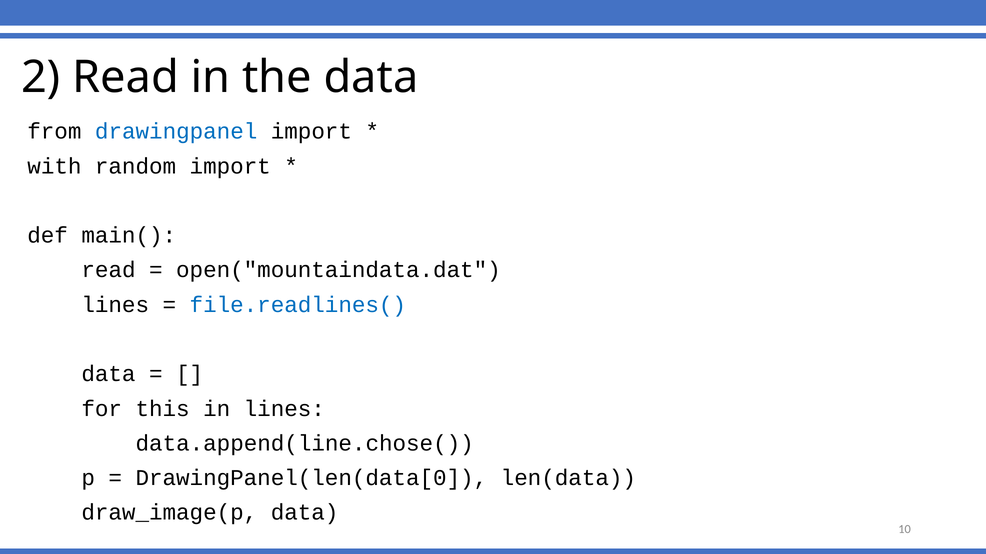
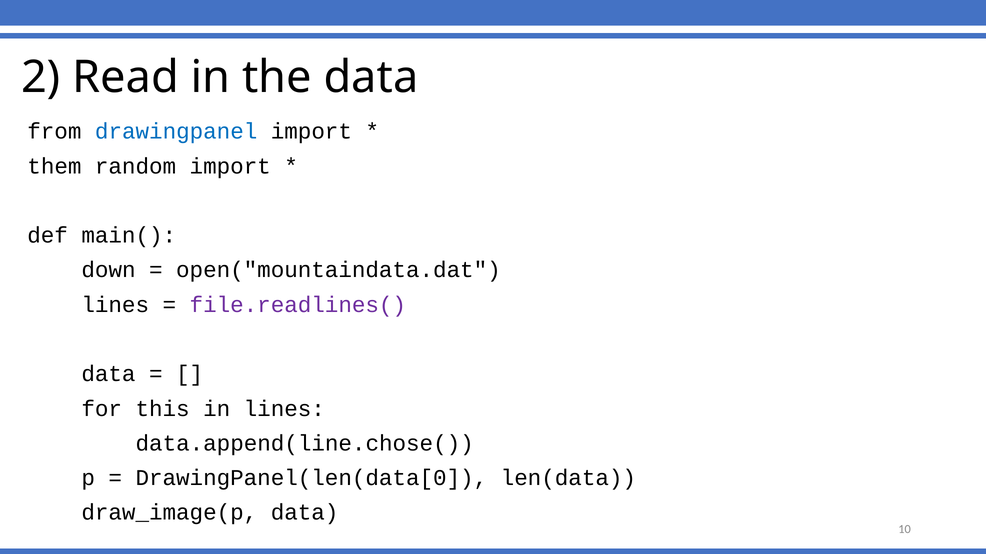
with: with -> them (54, 166)
read: read -> down (109, 270)
file.readlines( colour: blue -> purple (298, 305)
